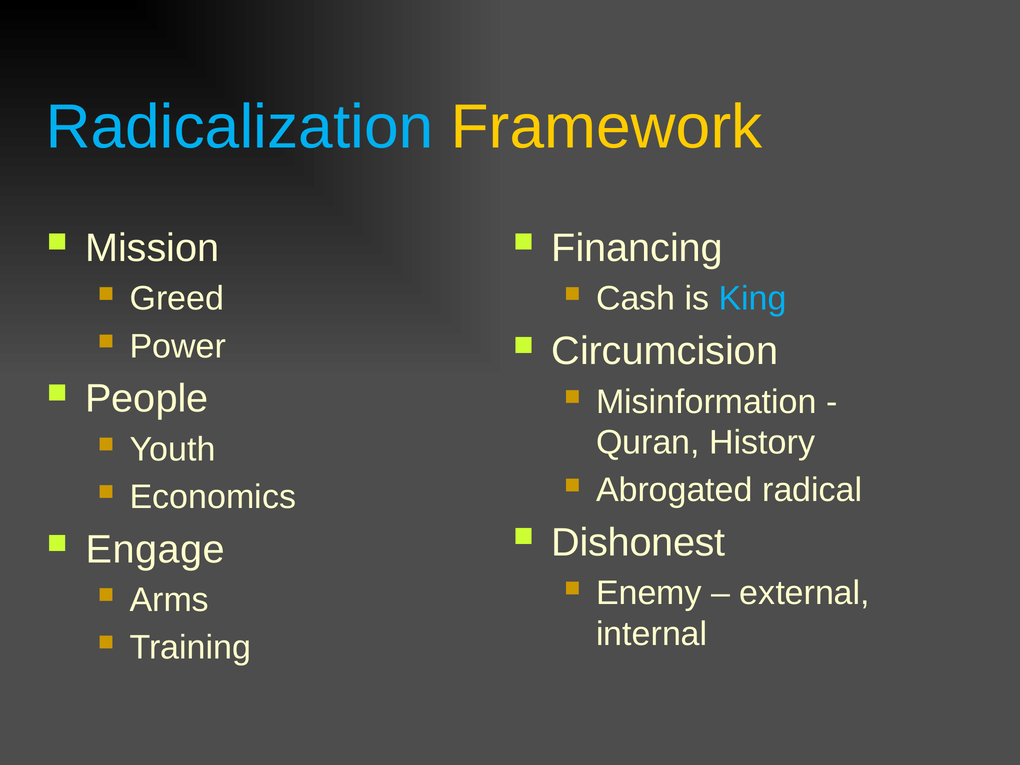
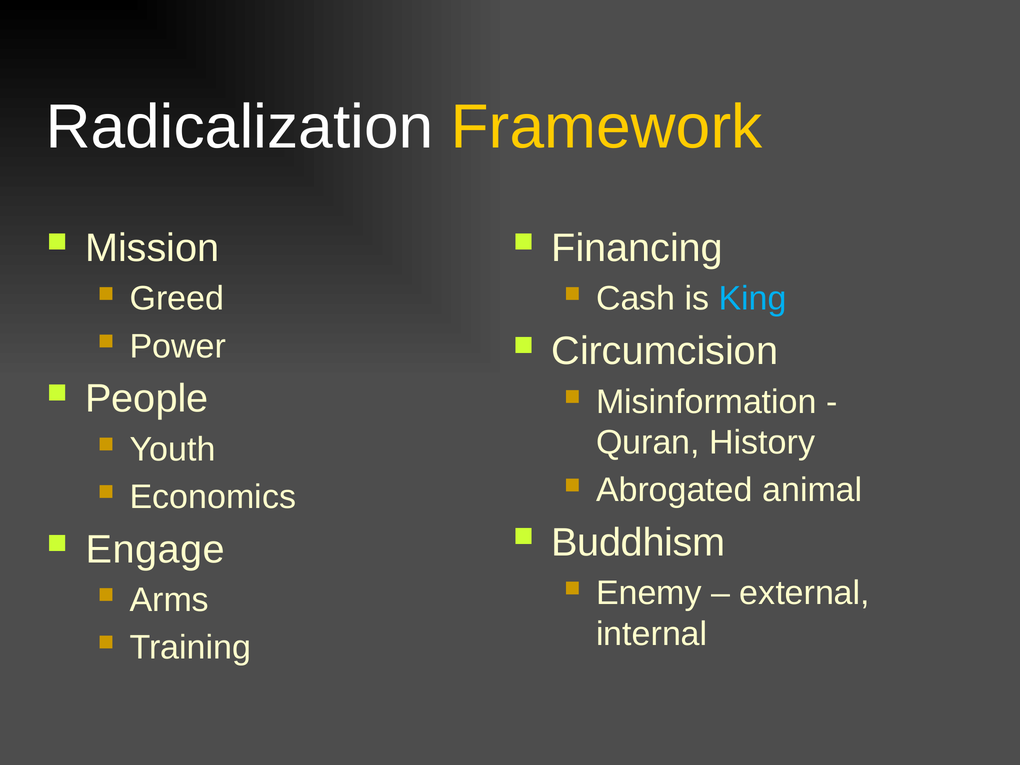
Radicalization colour: light blue -> white (240, 127)
radical: radical -> animal (812, 490)
Dishonest: Dishonest -> Buddhism (638, 543)
